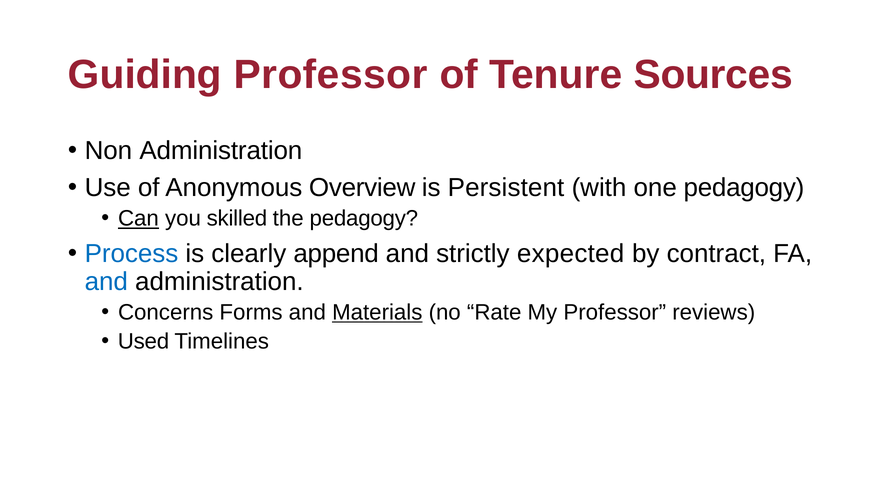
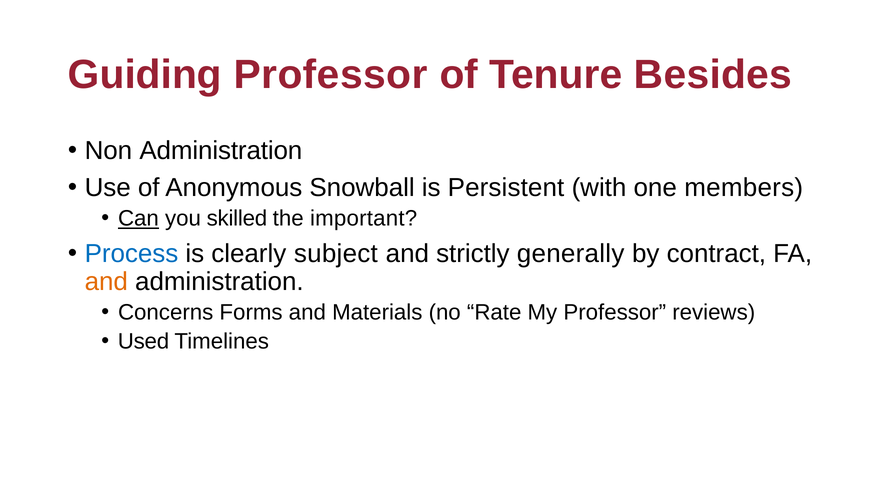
Sources: Sources -> Besides (713, 75)
Overview: Overview -> Snowball (362, 188)
one pedagogy: pedagogy -> members (744, 188)
the pedagogy: pedagogy -> important (364, 219)
append: append -> subject (336, 254)
expected: expected -> generally (571, 254)
and colour: blue -> orange (106, 282)
Materials underline: present -> none (377, 313)
